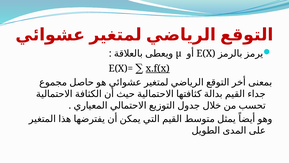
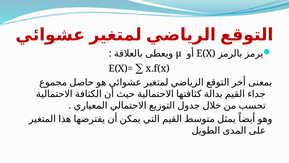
x.f(x underline: present -> none (158, 68)
